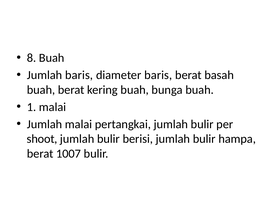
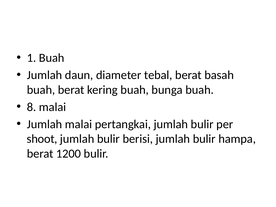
8: 8 -> 1 (32, 58)
Jumlah baris: baris -> daun (79, 75)
diameter baris: baris -> tebal (158, 75)
1: 1 -> 8 (32, 107)
1007: 1007 -> 1200 (69, 154)
